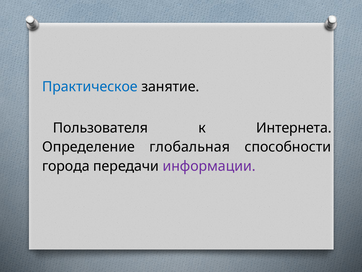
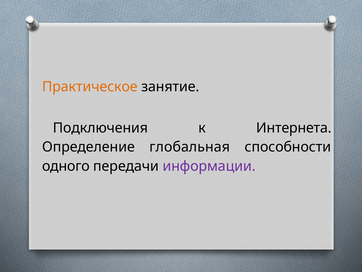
Практическое colour: blue -> orange (90, 87)
Пользователя: Пользователя -> Подключения (100, 128)
города: города -> одного (66, 166)
